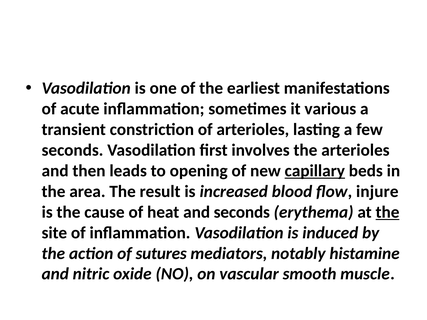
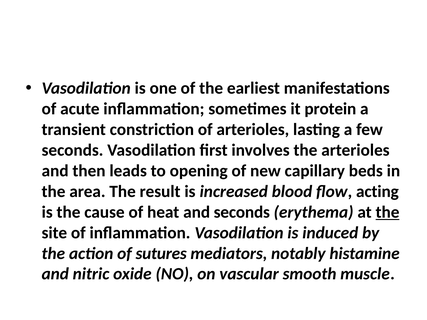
various: various -> protein (330, 109)
capillary underline: present -> none (315, 171)
injure: injure -> acting (377, 192)
